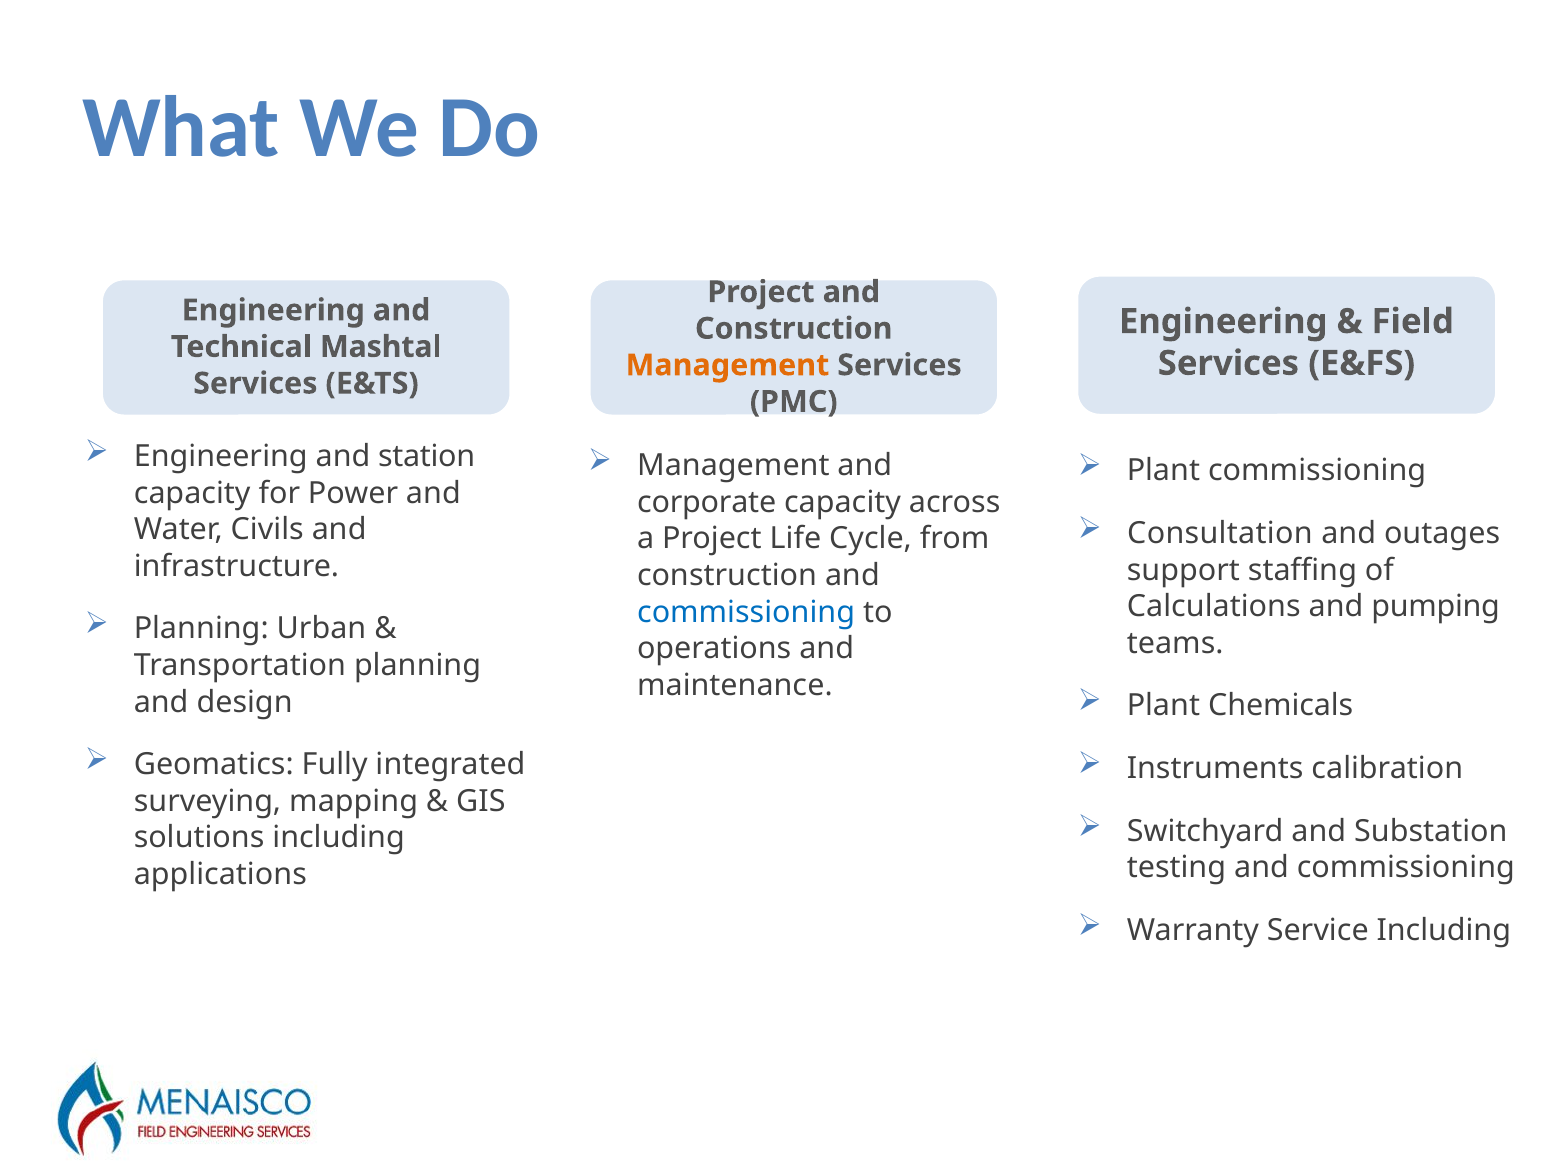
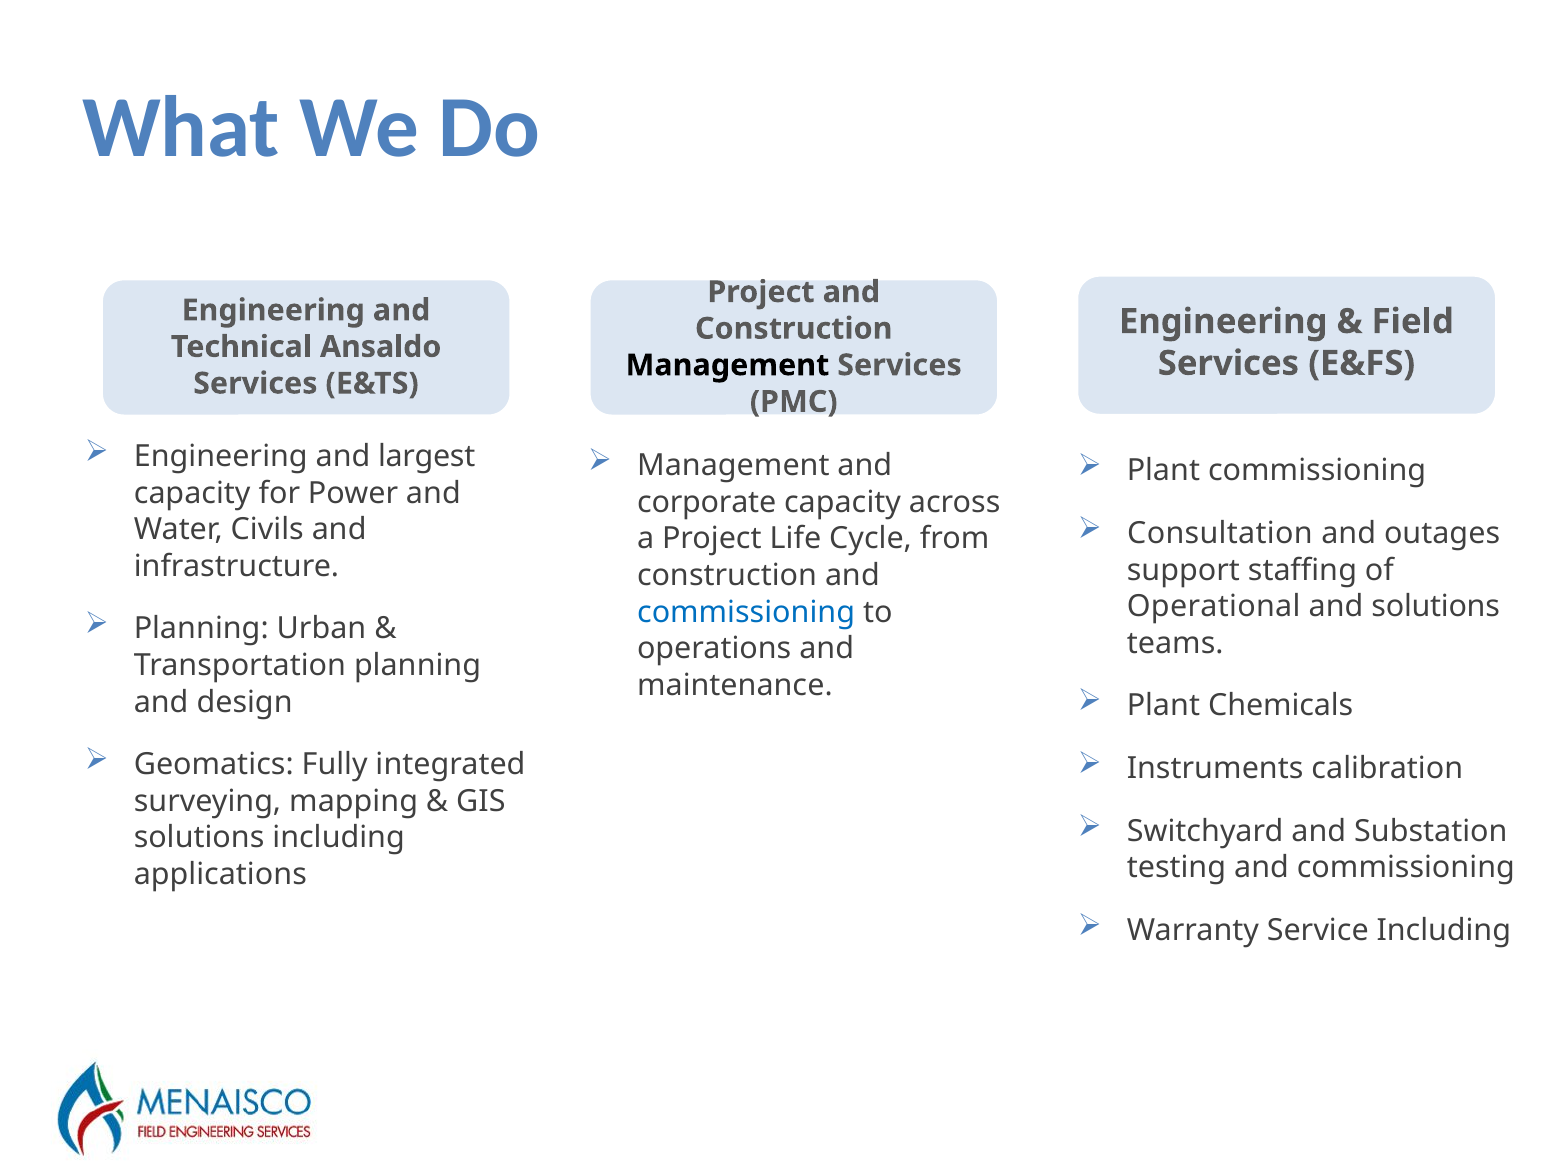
Mashtal: Mashtal -> Ansaldo (381, 347)
Management colour: orange -> black (727, 365)
station: station -> largest (427, 457)
Calculations: Calculations -> Operational (1214, 607)
and pumping: pumping -> solutions (1436, 607)
